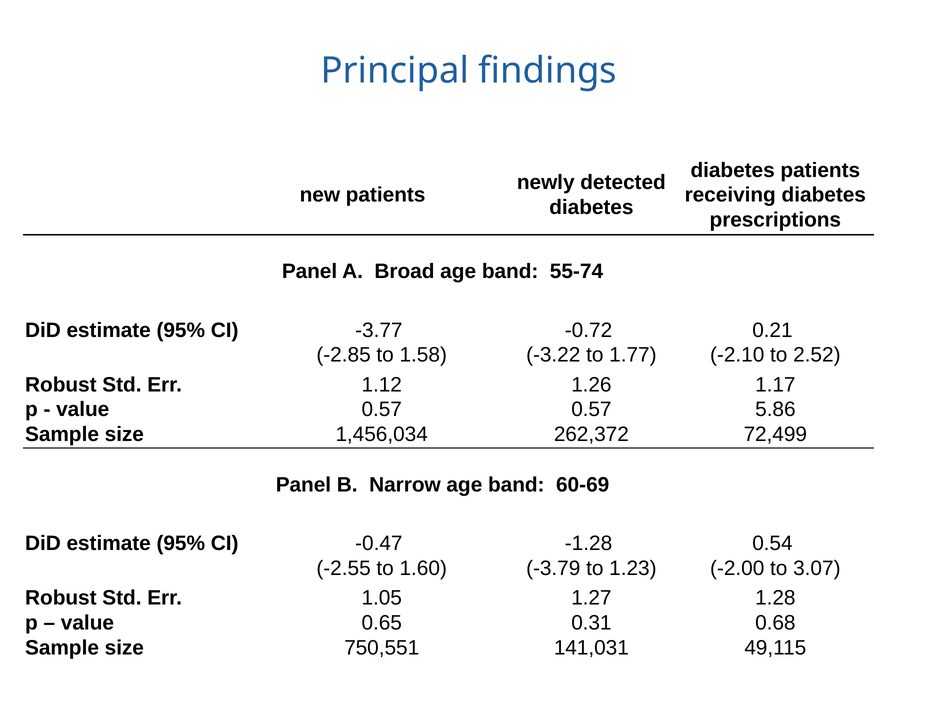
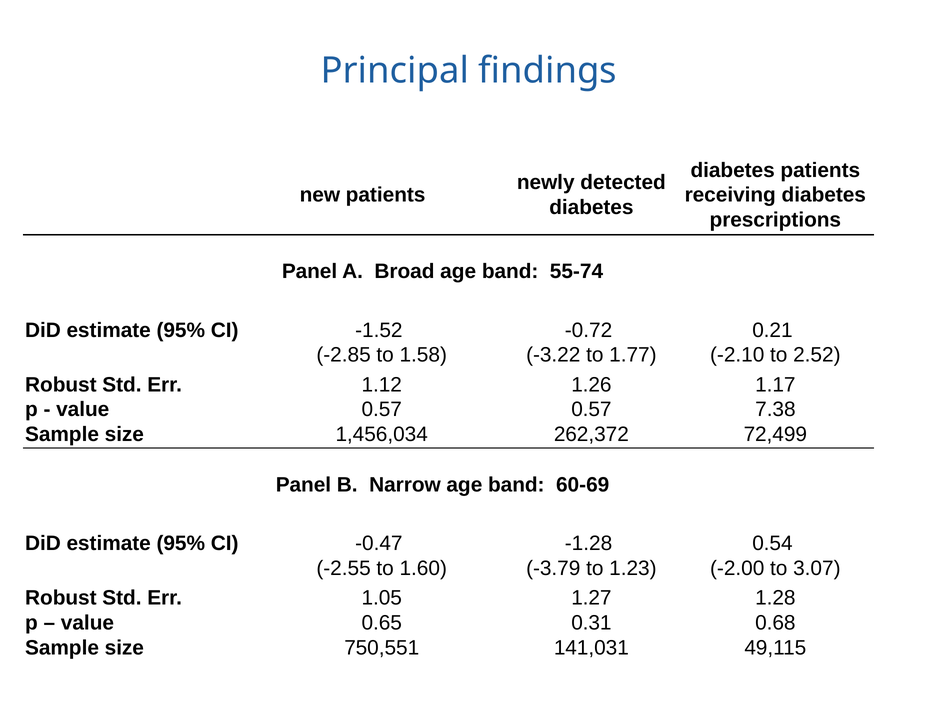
-3.77: -3.77 -> -1.52 (379, 330)
5.86: 5.86 -> 7.38 (775, 409)
